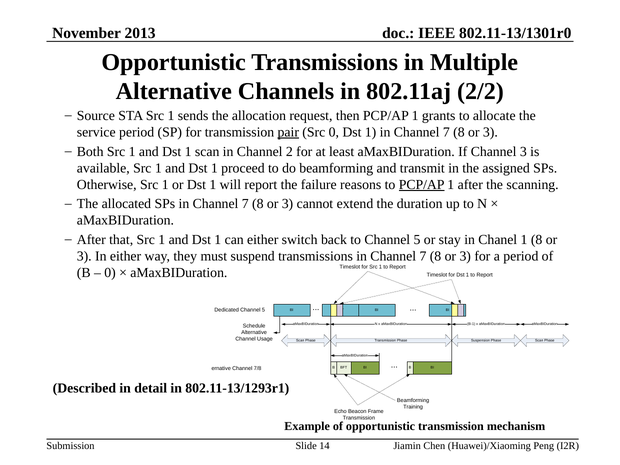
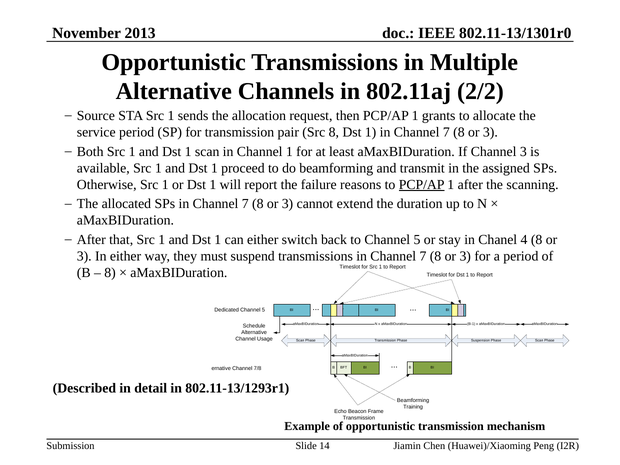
pair underline: present -> none (288, 132)
Src 0: 0 -> 8 (334, 132)
Channel 2: 2 -> 1 (289, 151)
Chanel 1: 1 -> 4 (524, 240)
0: 0 -> 8 (110, 273)
